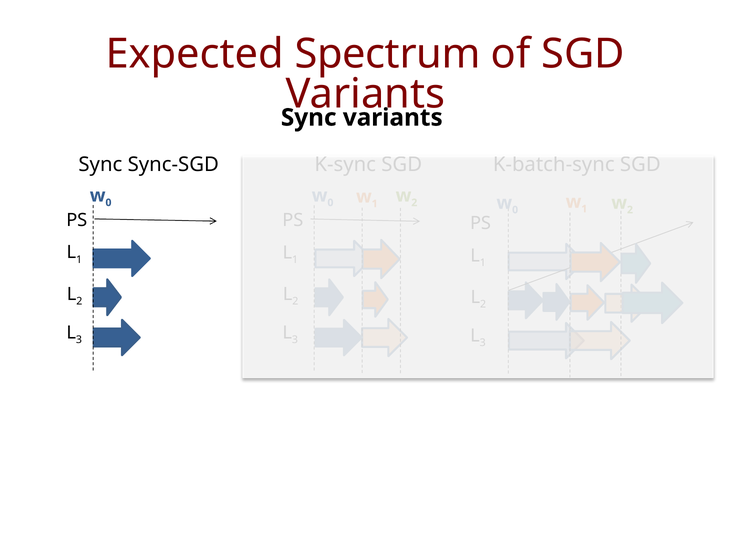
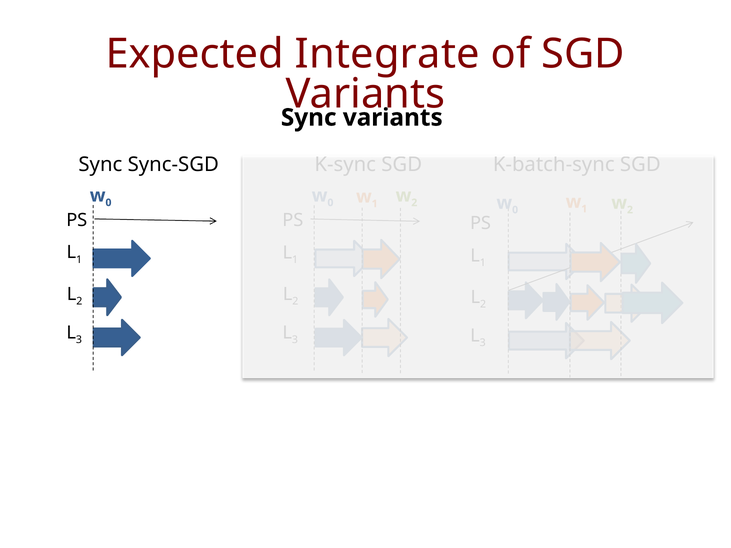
Spectrum: Spectrum -> Integrate (387, 54)
